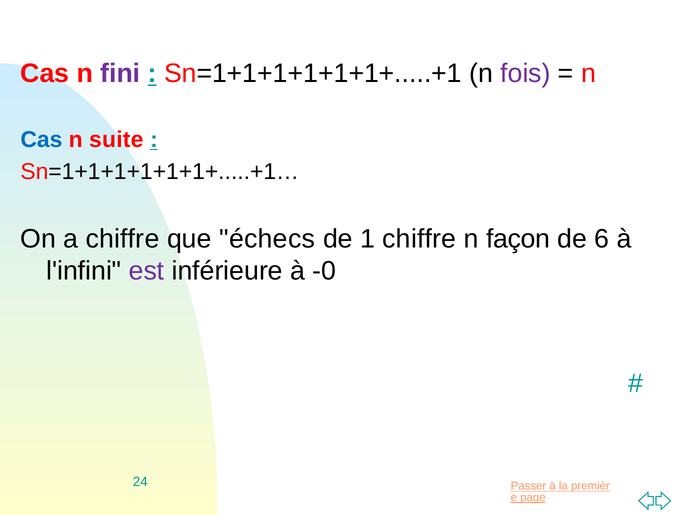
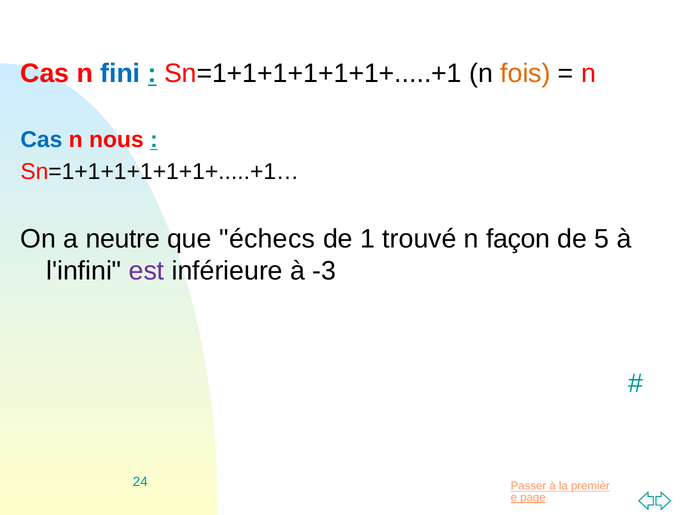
fini colour: purple -> blue (120, 73)
fois colour: purple -> orange (525, 73)
suite: suite -> nous (116, 140)
a chiffre: chiffre -> neutre (123, 239)
1 chiffre: chiffre -> trouvé (420, 239)
6: 6 -> 5 (602, 239)
-0: -0 -> -3 (324, 271)
